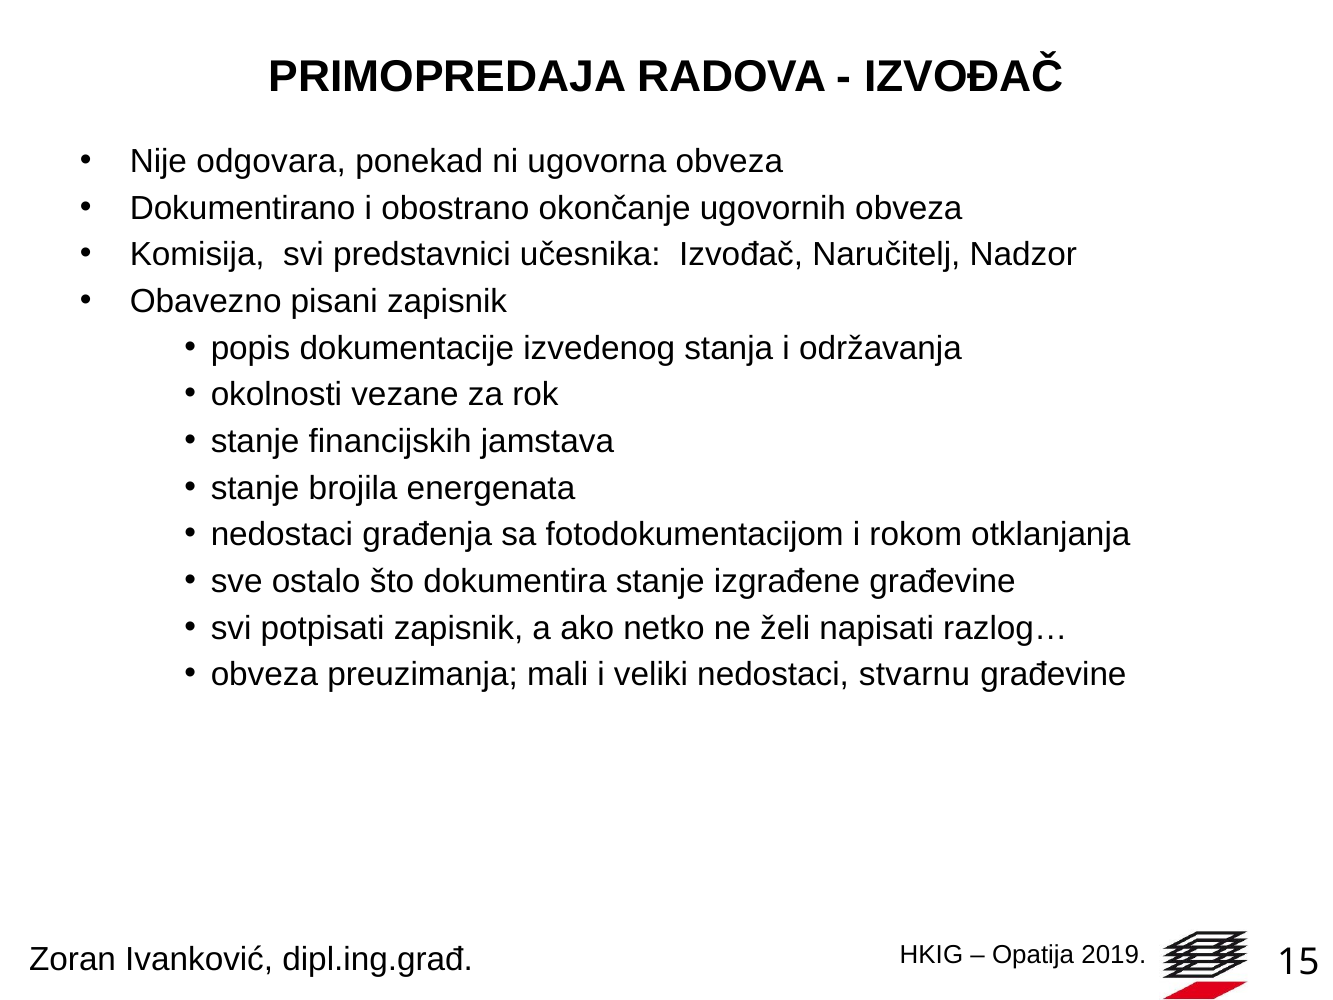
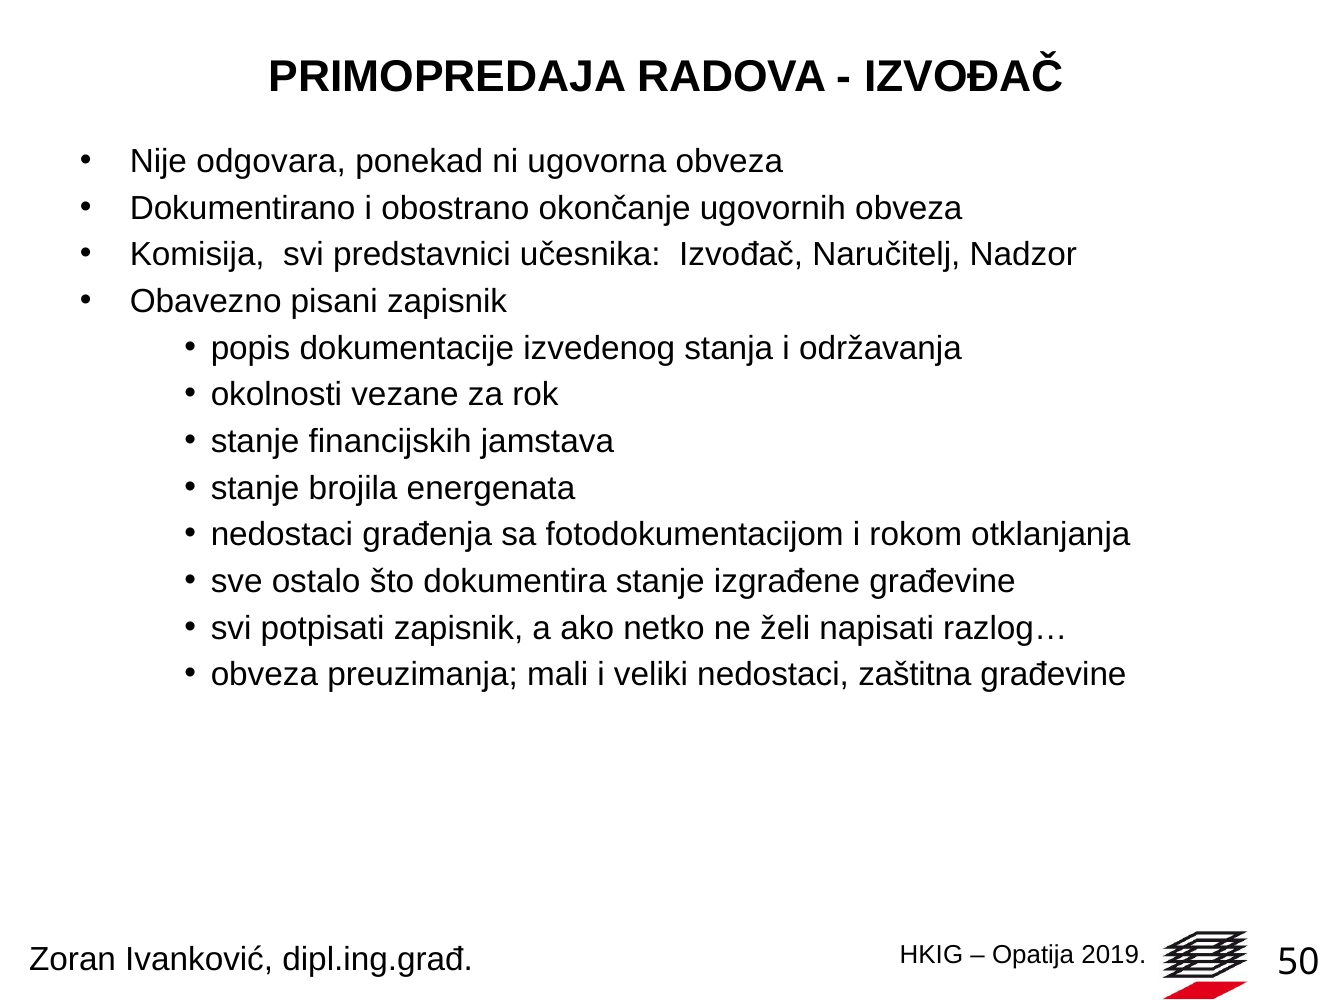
stvarnu: stvarnu -> zaštitna (915, 675)
15: 15 -> 50 (1298, 962)
